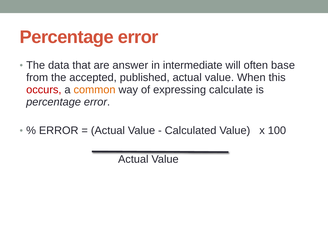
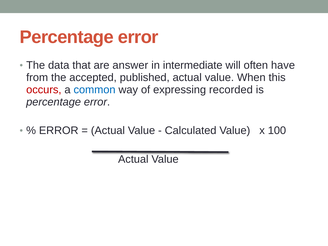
base: base -> have (283, 65)
common colour: orange -> blue (95, 90)
calculate: calculate -> recorded (231, 90)
